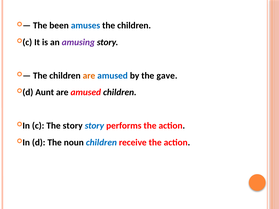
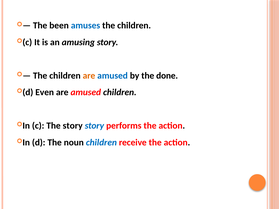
amusing colour: purple -> black (78, 42)
gave: gave -> done (167, 76)
Aunt: Aunt -> Even (45, 92)
